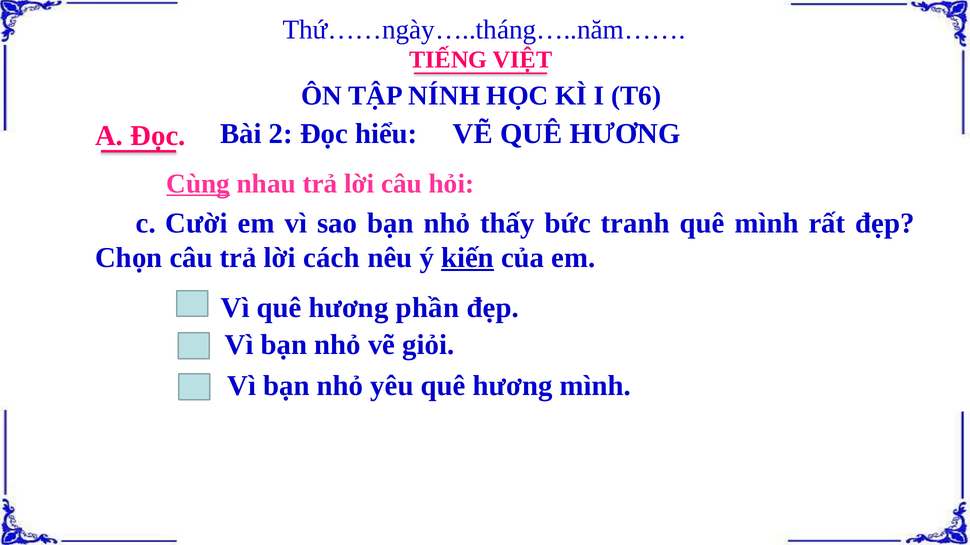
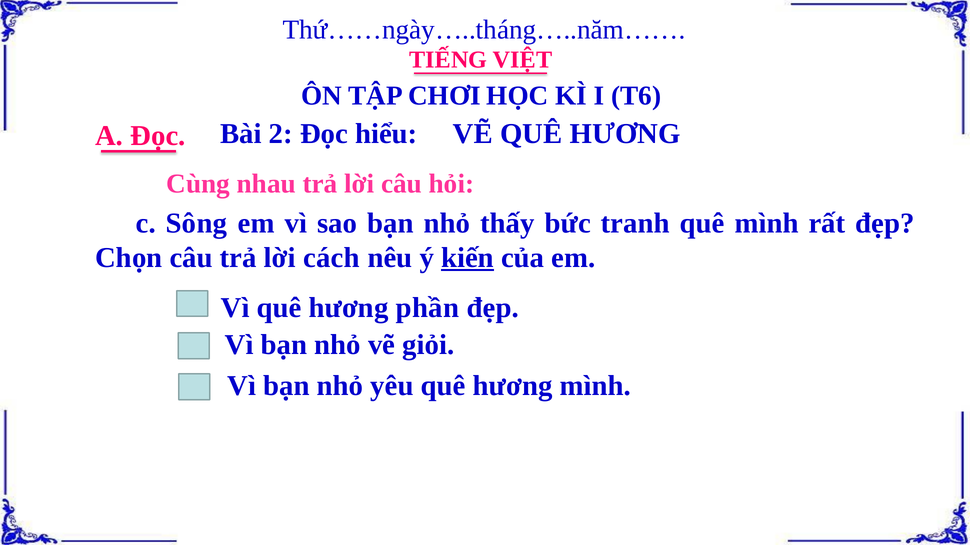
NÍNH: NÍNH -> CHƠI (444, 96)
Cùng underline: present -> none (198, 184)
Cười: Cười -> Sông (196, 223)
